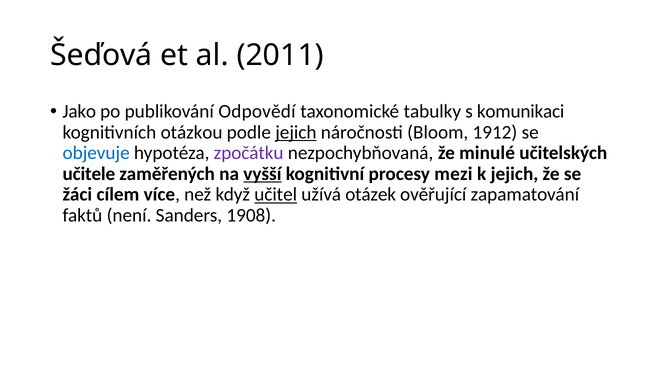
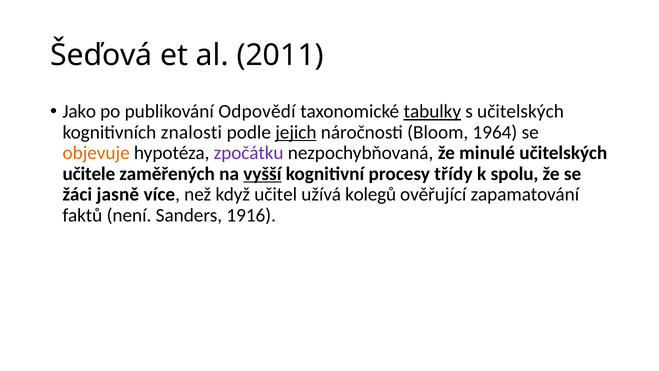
tabulky underline: none -> present (432, 111)
s komunikaci: komunikaci -> učitelských (521, 111)
otázkou: otázkou -> znalosti (191, 132)
1912: 1912 -> 1964 (495, 132)
objevuje colour: blue -> orange (96, 153)
mezi: mezi -> třídy (453, 174)
k jejich: jejich -> spolu (515, 174)
cílem: cílem -> jasně (118, 194)
učitel underline: present -> none (276, 194)
otázek: otázek -> kolegů (371, 194)
1908: 1908 -> 1916 (251, 215)
